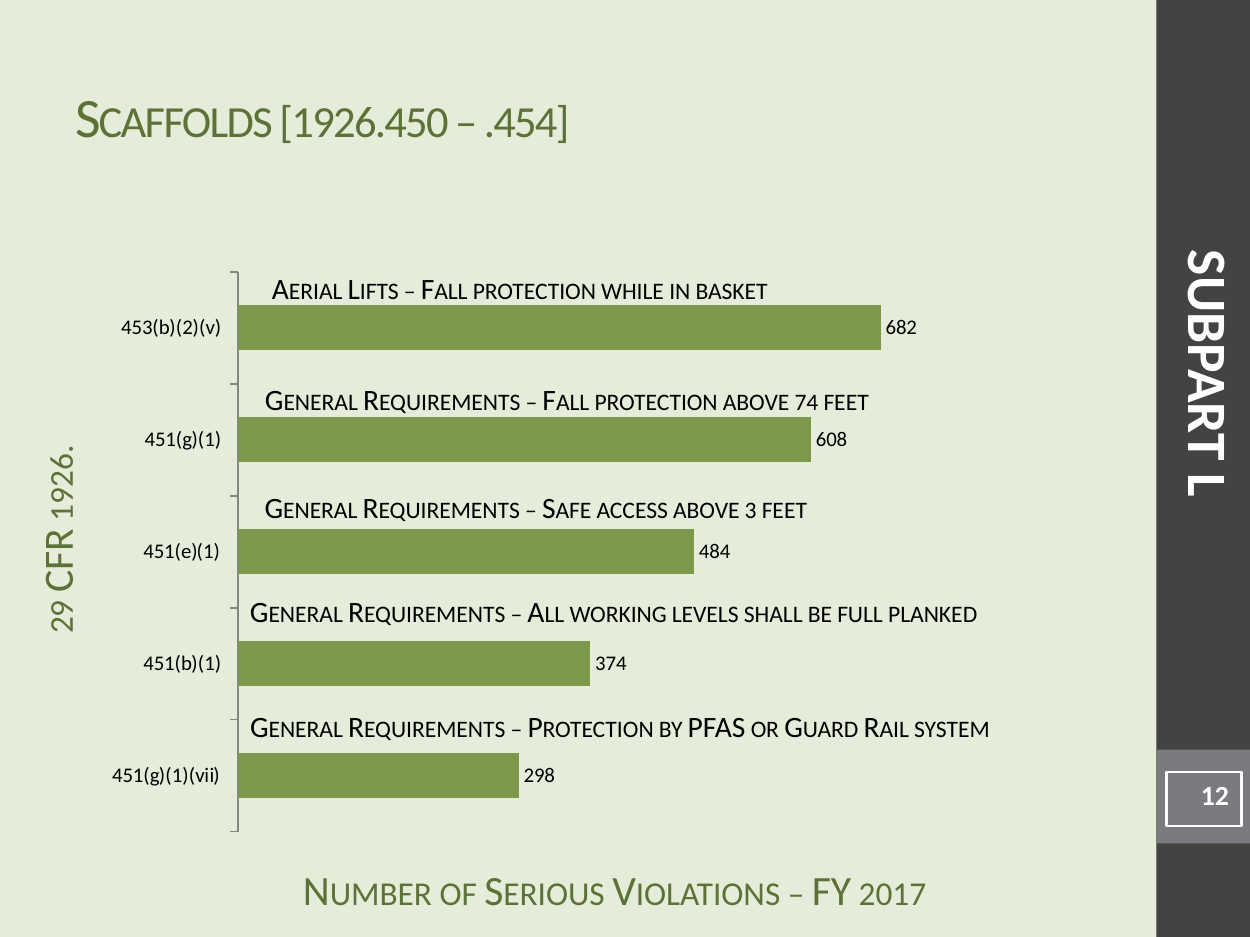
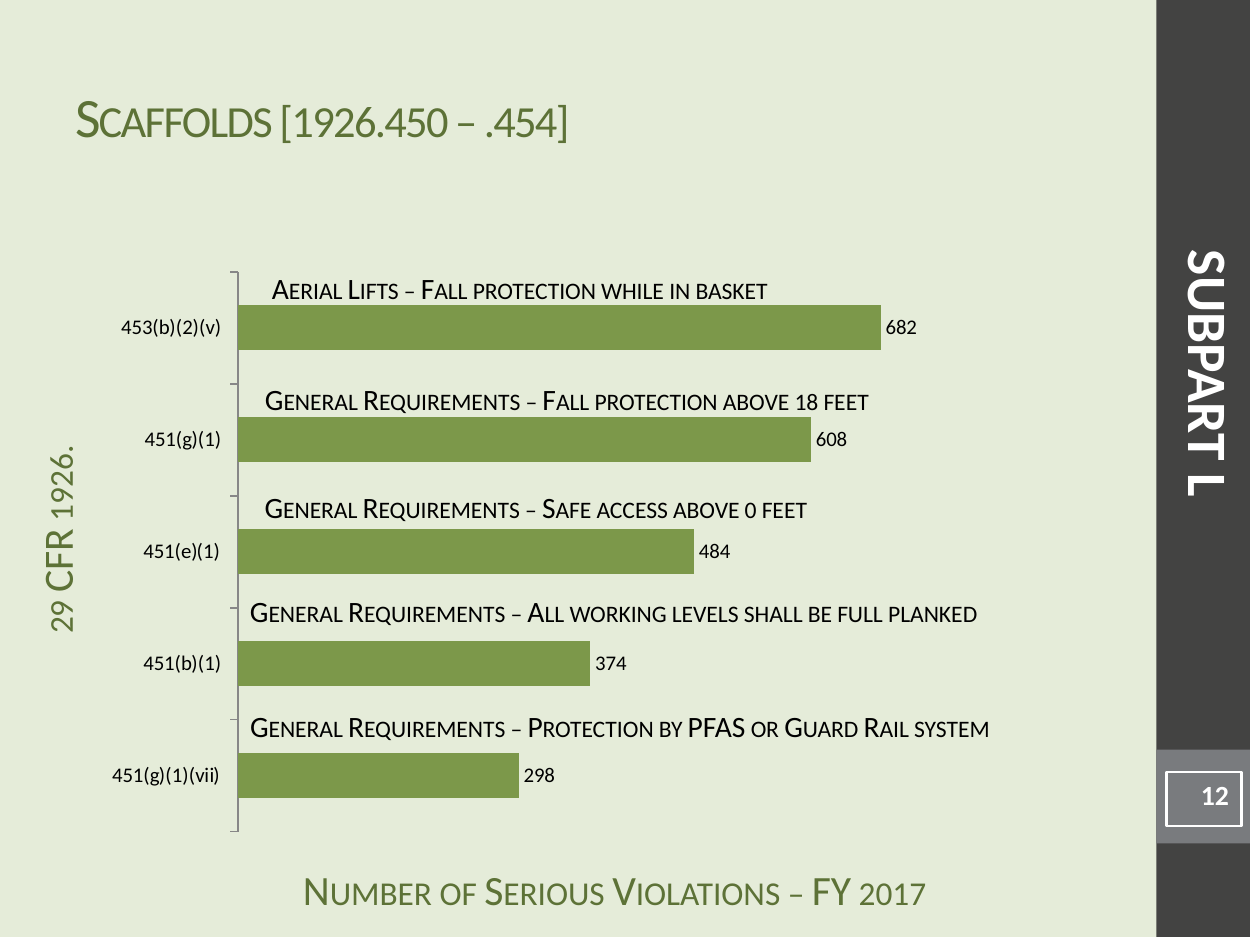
74: 74 -> 18 (806, 403)
3: 3 -> 0 (751, 511)
